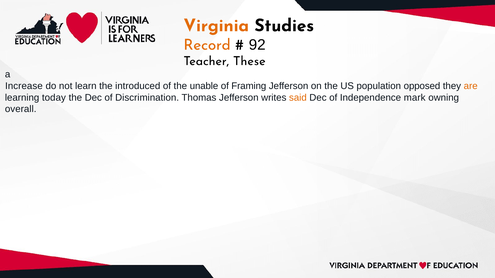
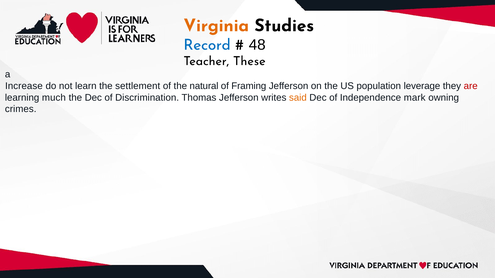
Record colour: orange -> blue (207, 45)
92: 92 -> 48 (257, 45)
introduced: introduced -> settlement (138, 86)
unable: unable -> natural (204, 86)
opposed: opposed -> leverage (422, 86)
are colour: orange -> red (471, 86)
today: today -> much (54, 98)
overall: overall -> crimes (21, 109)
